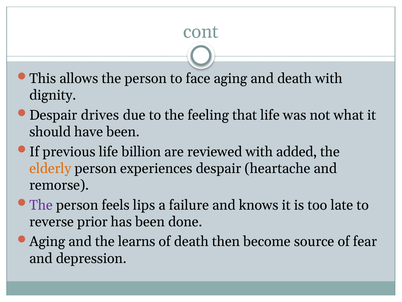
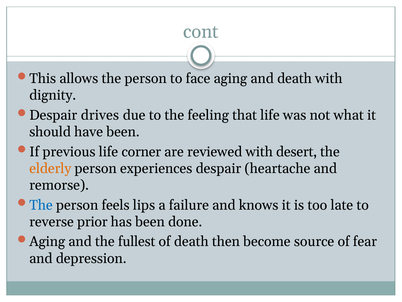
billion: billion -> corner (141, 151)
added: added -> desert (297, 151)
The colour: purple -> blue (41, 205)
learns: learns -> fullest (137, 241)
